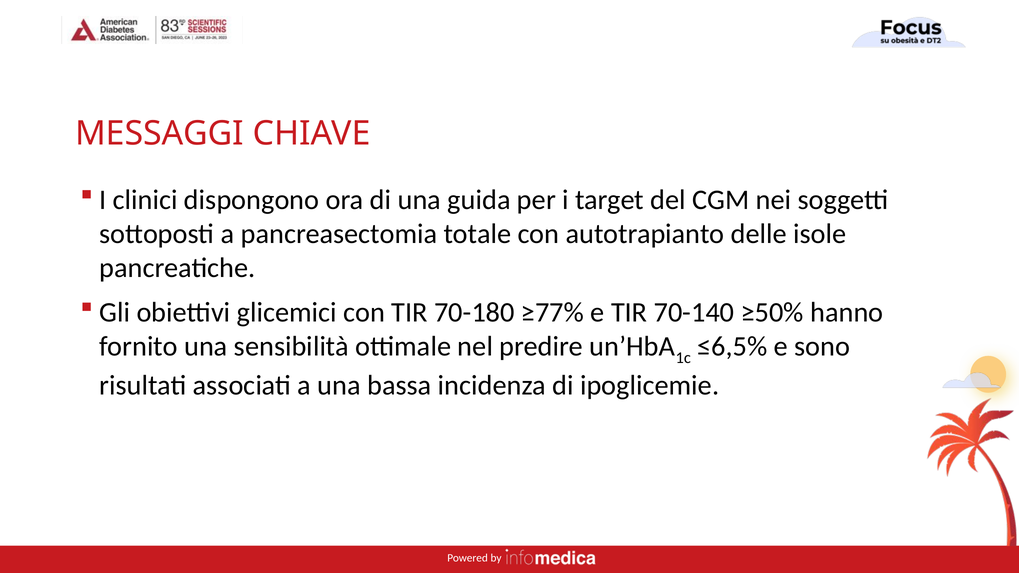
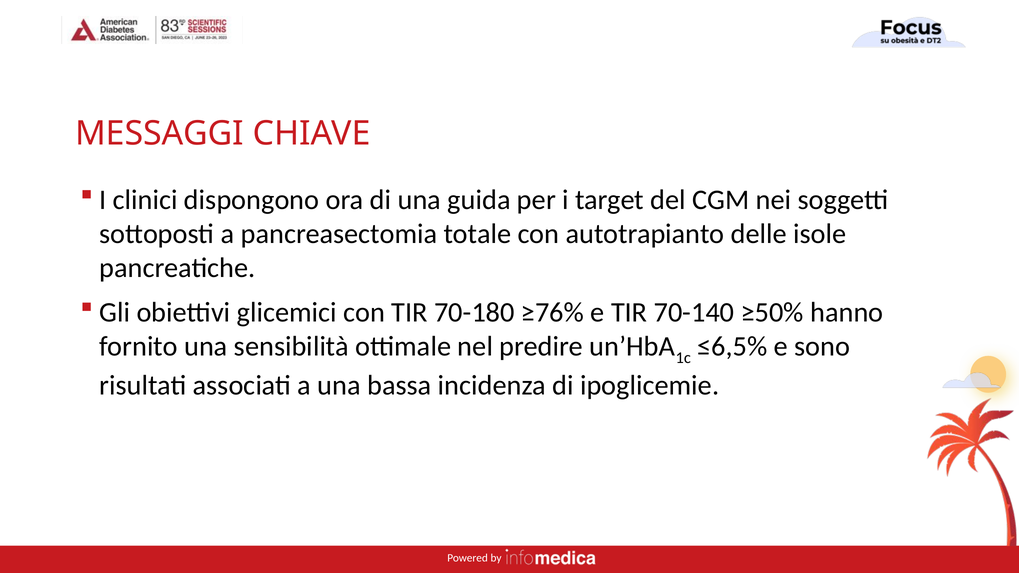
≥77%: ≥77% -> ≥76% (553, 313)
